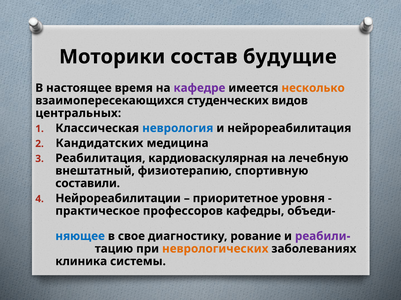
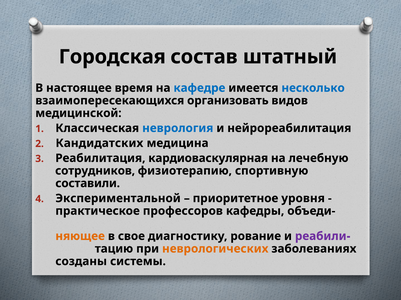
Моторики: Моторики -> Городская (112, 57)
будущие: будущие -> штатный (290, 57)
кафедре colour: purple -> blue (199, 88)
несколько colour: orange -> blue (313, 88)
студенческих: студенческих -> организовать (228, 101)
центральных: центральных -> медицинской (78, 113)
внештатный: внештатный -> сотрудников (95, 171)
Нейрореабилитации: Нейрореабилитации -> Экспериментальной (118, 199)
няющее colour: blue -> orange (80, 237)
клиника: клиника -> созданы (81, 262)
